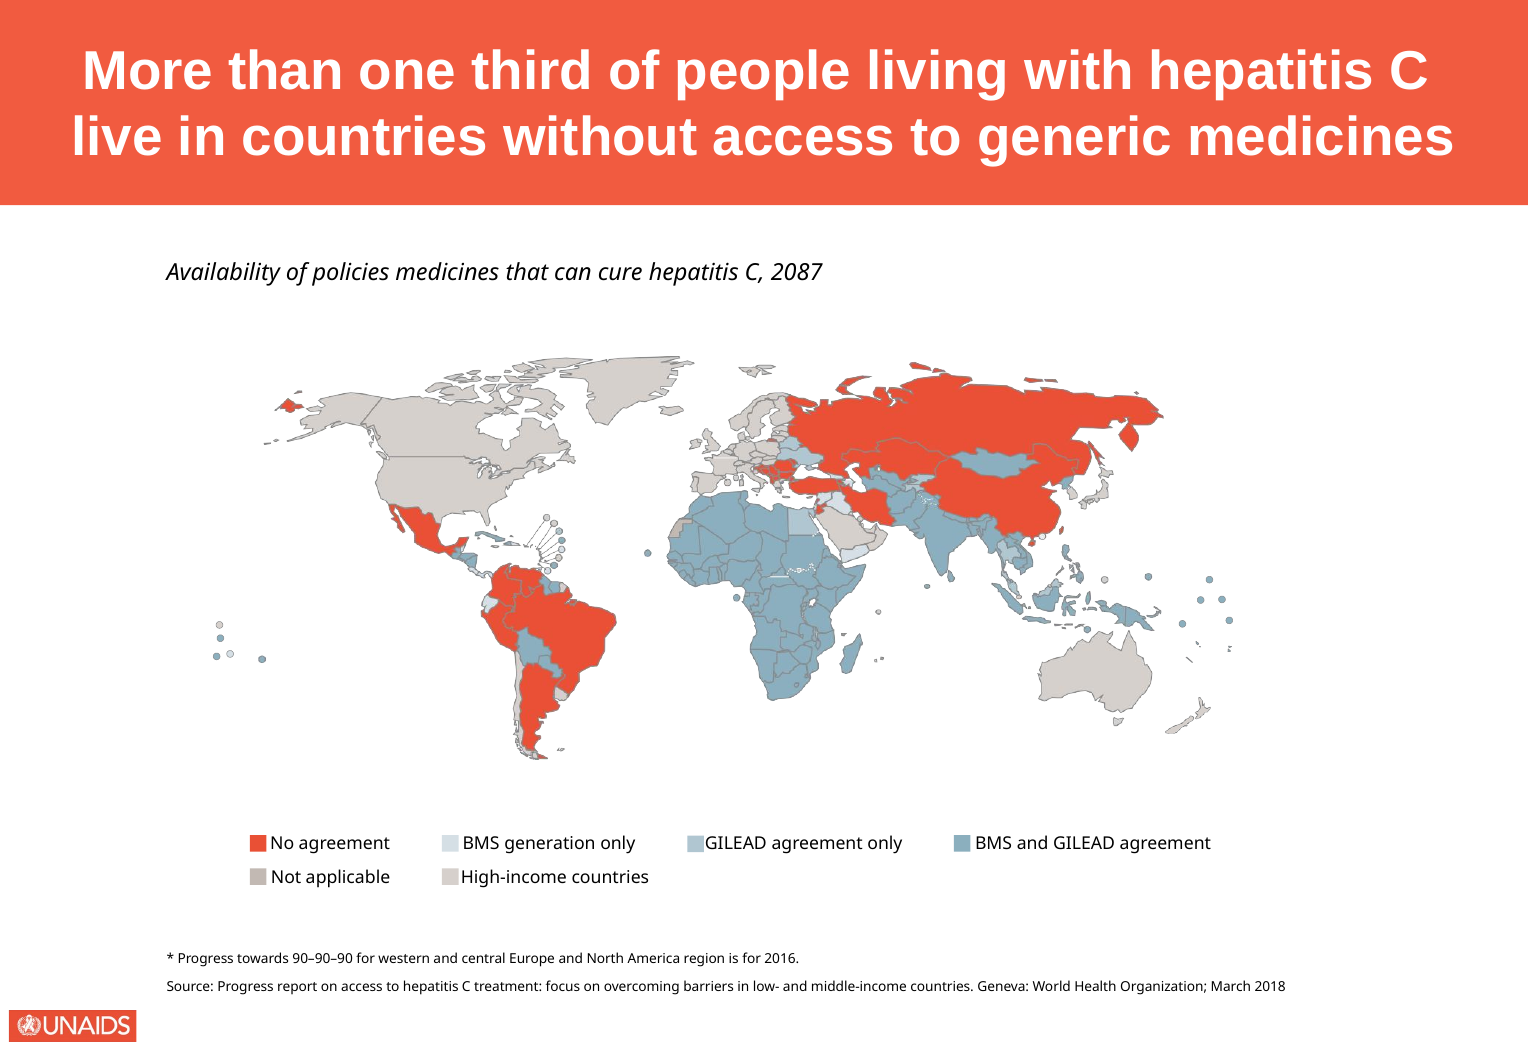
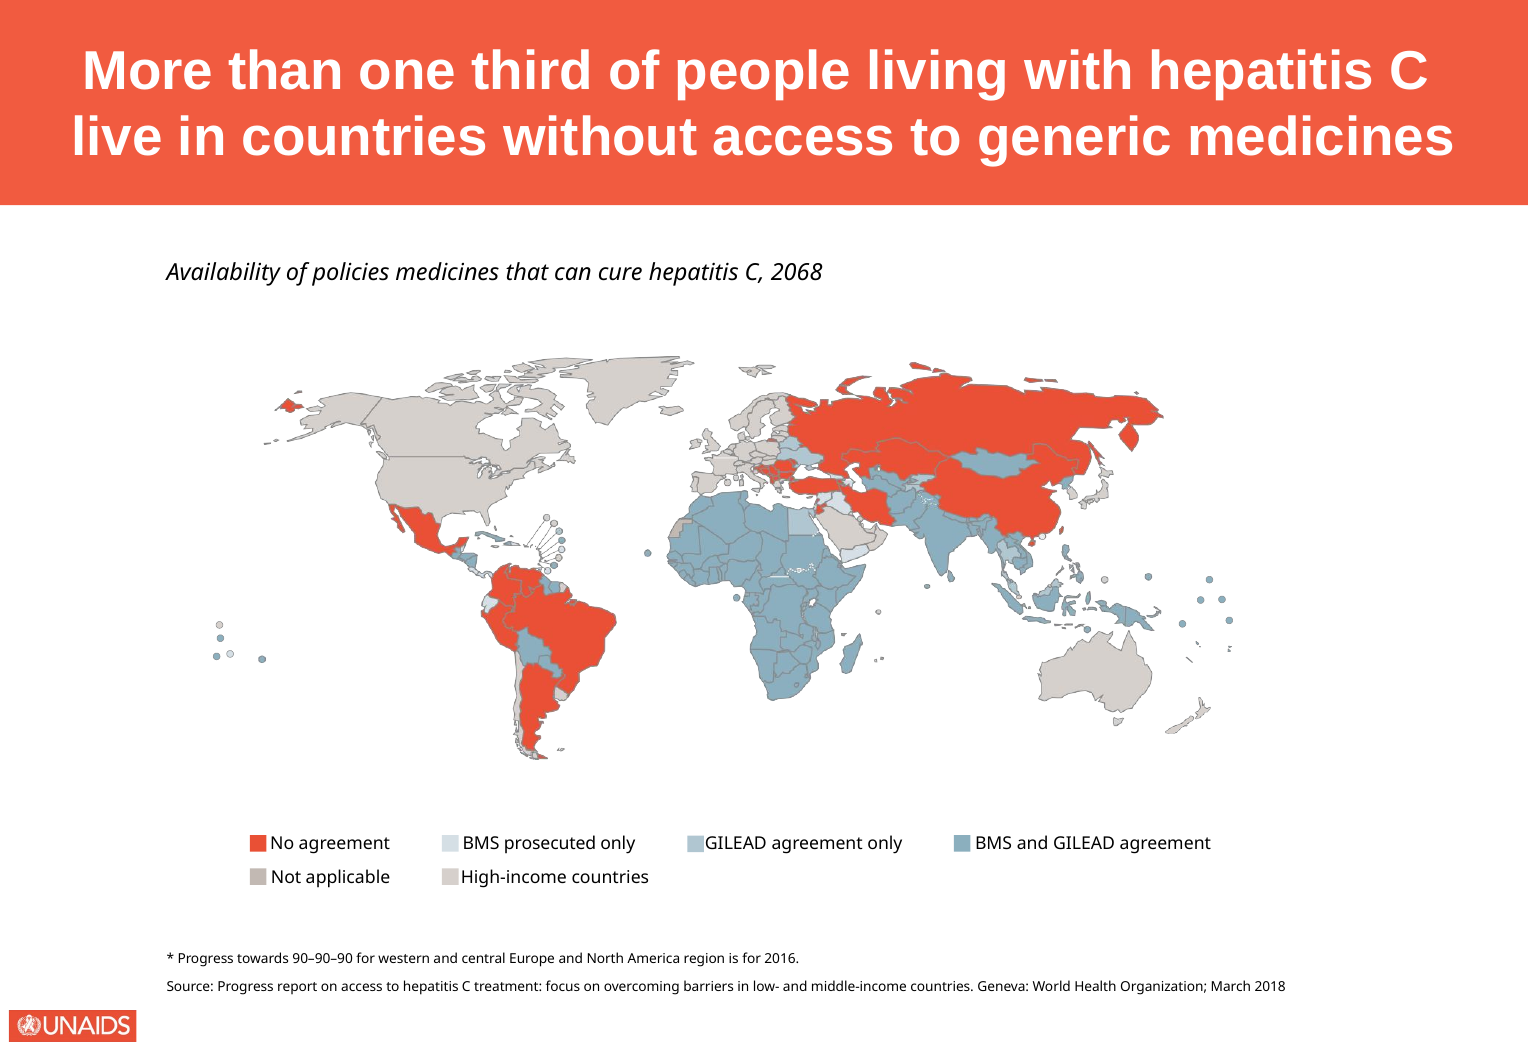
2087: 2087 -> 2068 (797, 273)
generation: generation -> prosecuted (550, 845)
